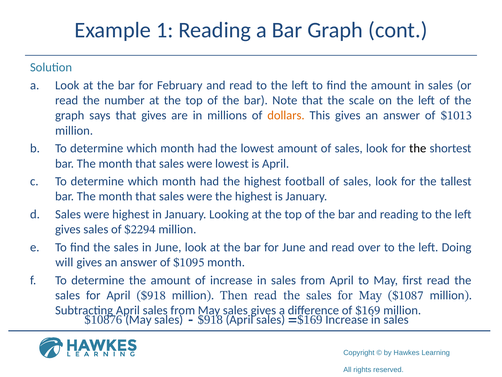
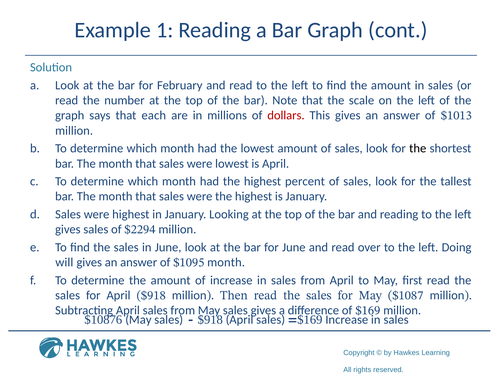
that gives: gives -> each (154, 115)
dollars colour: orange -> red (286, 115)
football: football -> percent (305, 181)
